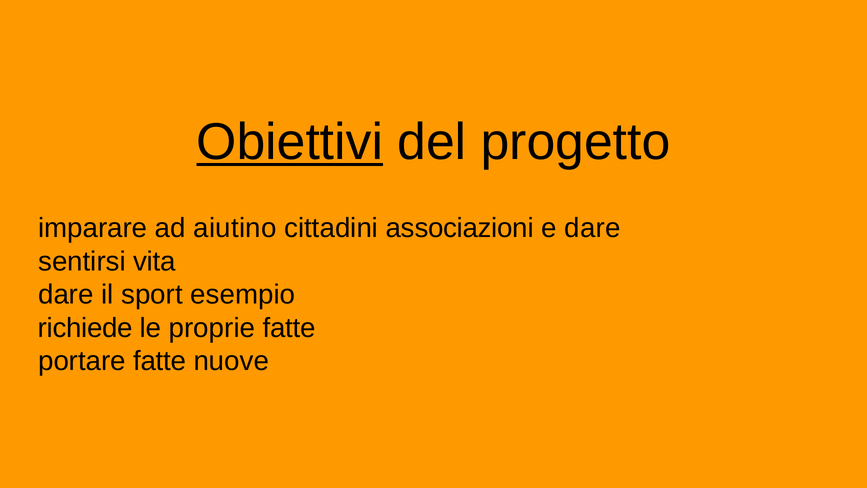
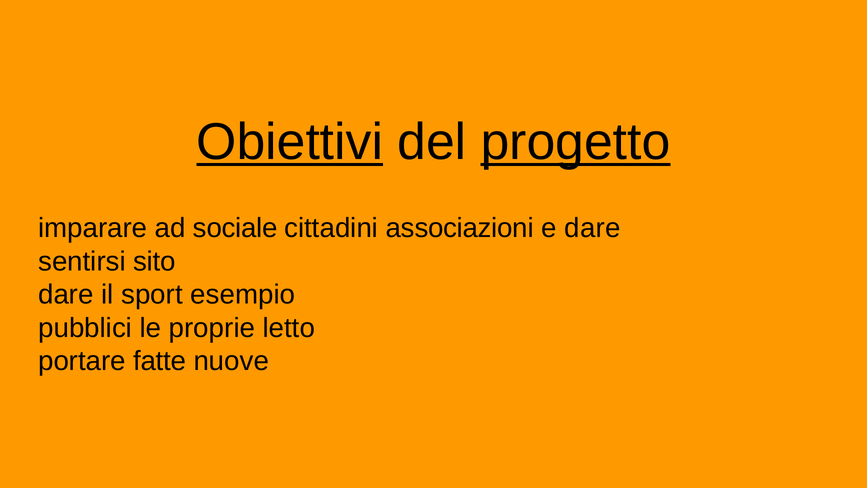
progetto underline: none -> present (576, 142)
aiutino: aiutino -> sociale (235, 228)
vita: vita -> sito (154, 261)
richiede: richiede -> pubblici (85, 328)
proprie fatte: fatte -> letto (289, 328)
